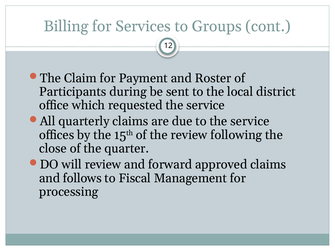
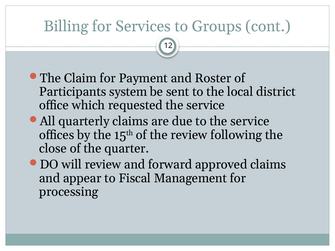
during: during -> system (128, 92)
follows: follows -> appear (82, 178)
